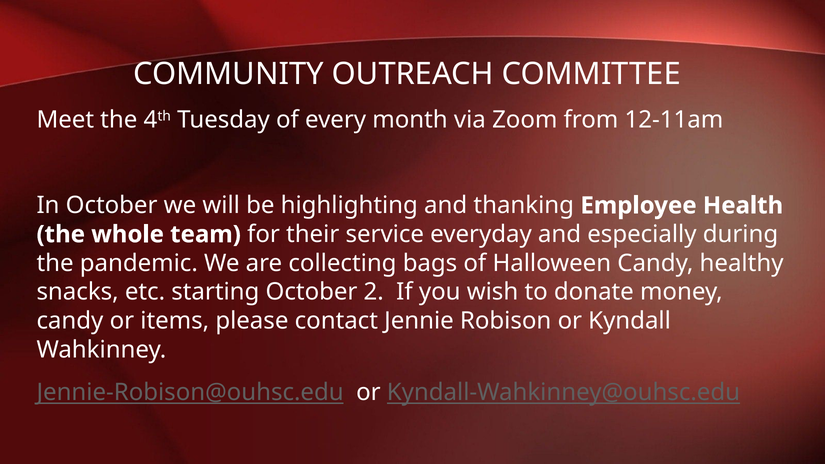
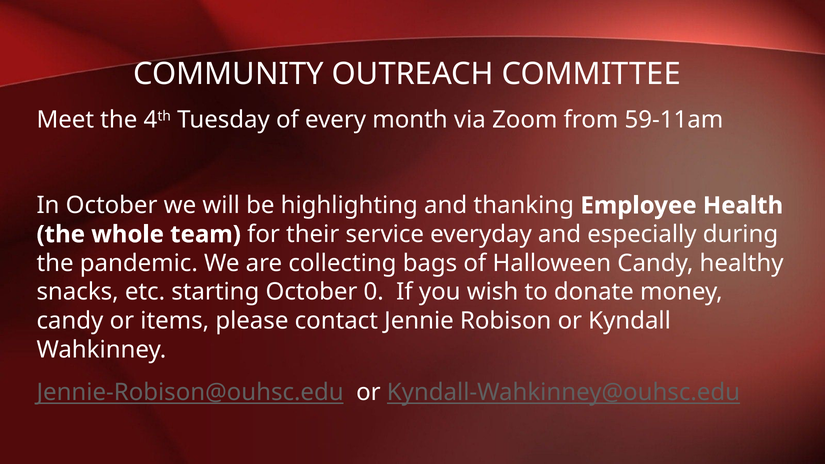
12-11am: 12-11am -> 59-11am (674, 120)
2: 2 -> 0 (374, 292)
